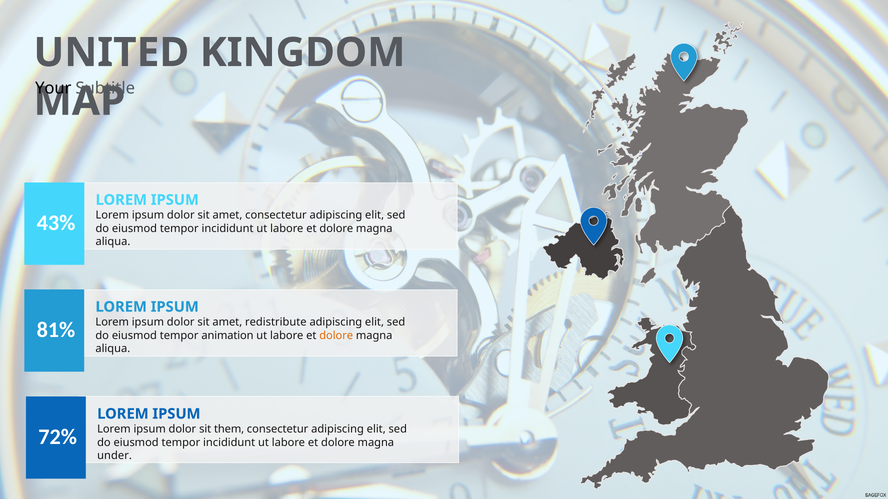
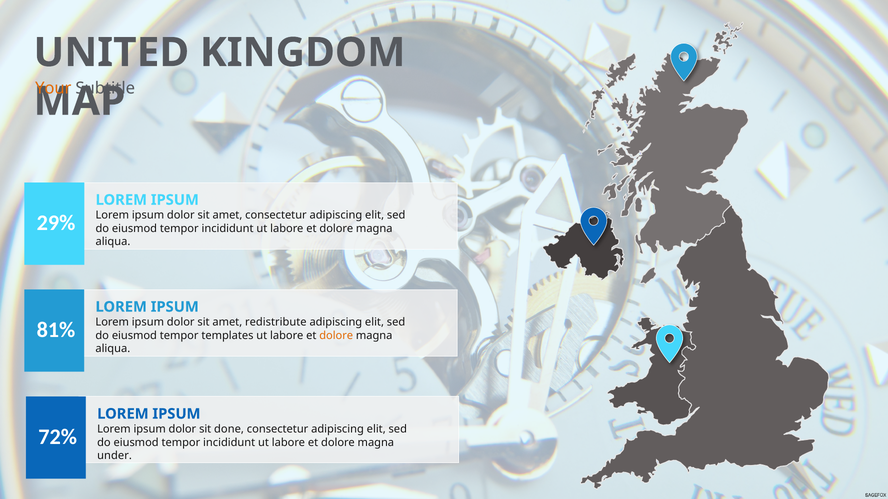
Your colour: black -> orange (53, 88)
43%: 43% -> 29% (56, 223)
animation: animation -> templates (227, 336)
them: them -> done (229, 429)
